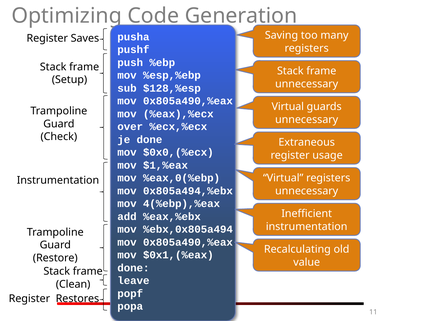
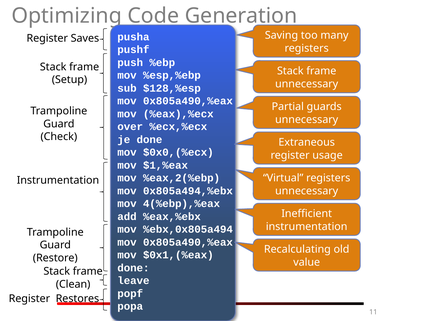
Virtual: Virtual -> Partial (288, 107)
%eax,0(%ebp: %eax,0(%ebp -> %eax,2(%ebp (182, 178)
